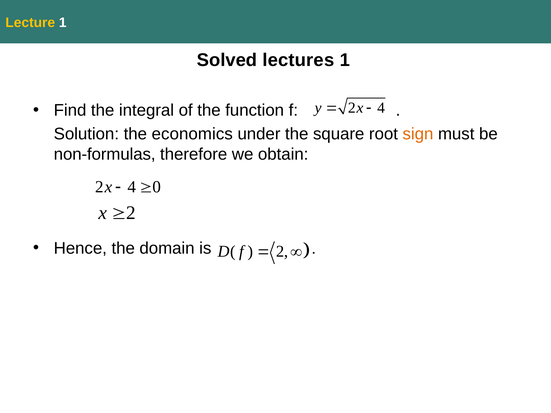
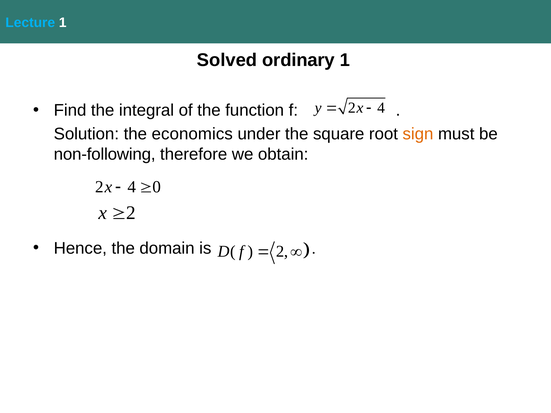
Lecture colour: yellow -> light blue (30, 23)
lectures: lectures -> ordinary (299, 60)
non-formulas: non-formulas -> non-following (105, 154)
